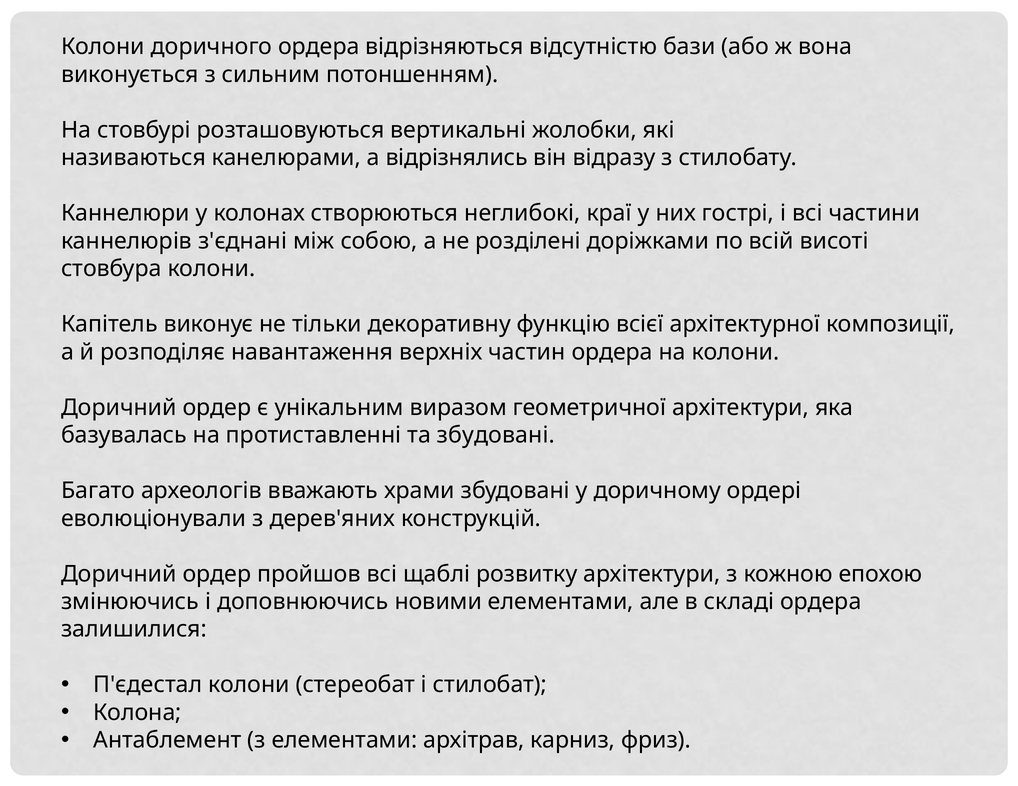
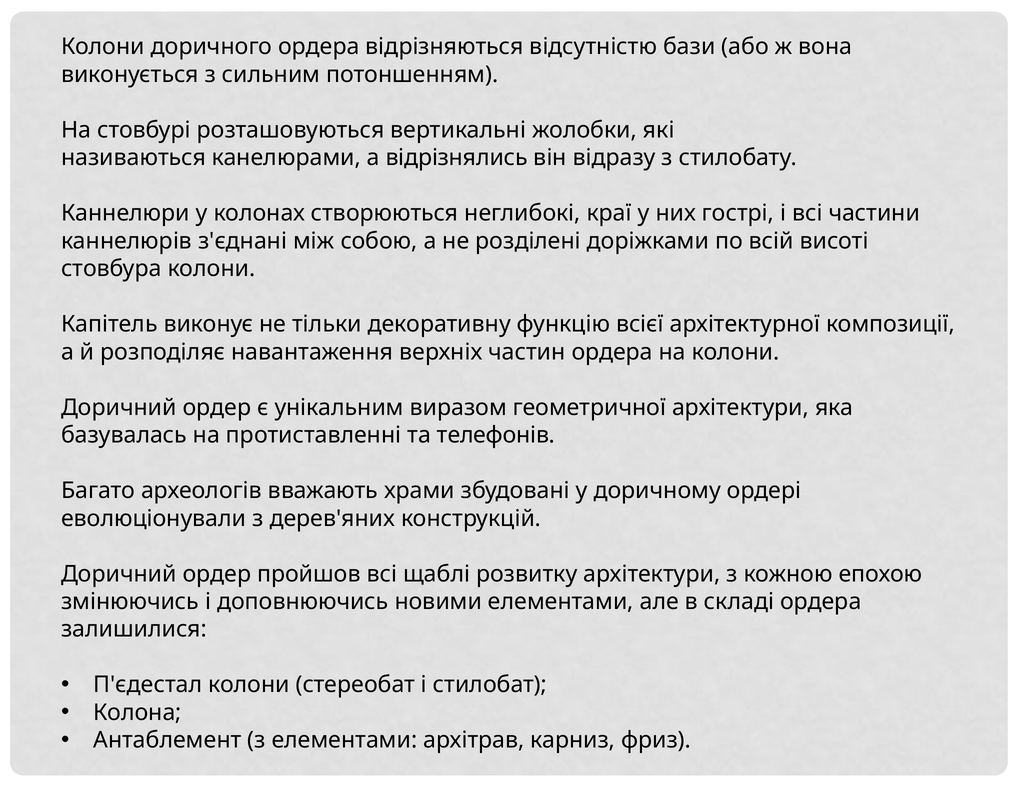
та збудовані: збудовані -> телефонів (496, 436)
